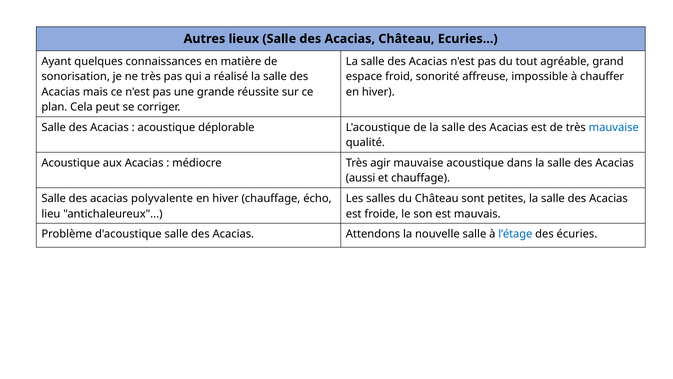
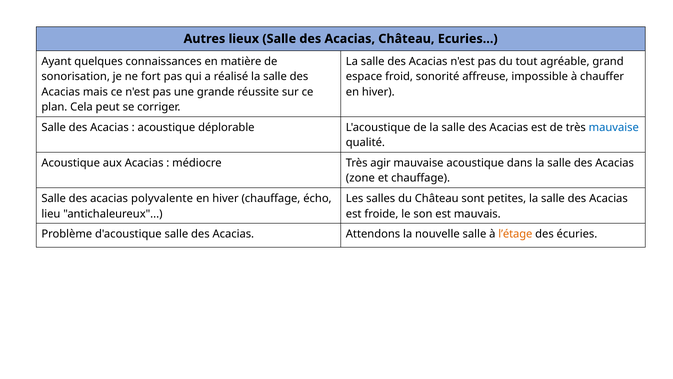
ne très: très -> fort (151, 77)
aussi: aussi -> zone (360, 178)
l’étage colour: blue -> orange (515, 234)
